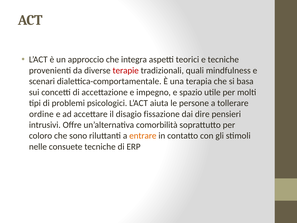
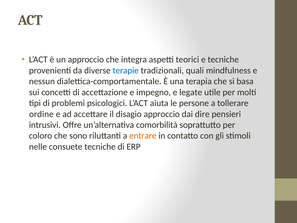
terapie colour: red -> blue (126, 70)
scenari: scenari -> nessun (42, 81)
spazio: spazio -> legate (191, 92)
disagio fissazione: fissazione -> approccio (162, 114)
